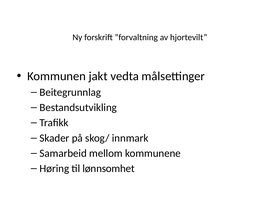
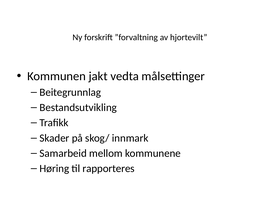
lønnsomhet: lønnsomhet -> rapporteres (109, 169)
